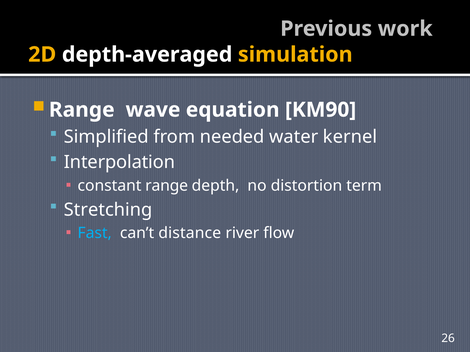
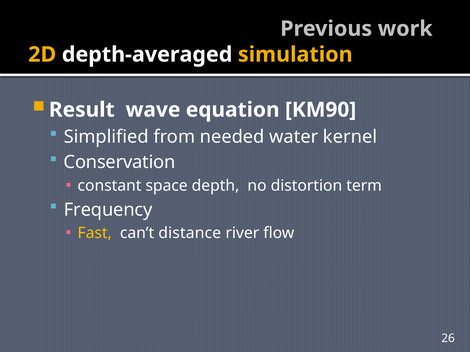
Range: Range -> Result (82, 110)
Interpolation: Interpolation -> Conservation (120, 162)
constant range: range -> space (167, 186)
Stretching: Stretching -> Frequency (108, 210)
Fast colour: light blue -> yellow (95, 233)
